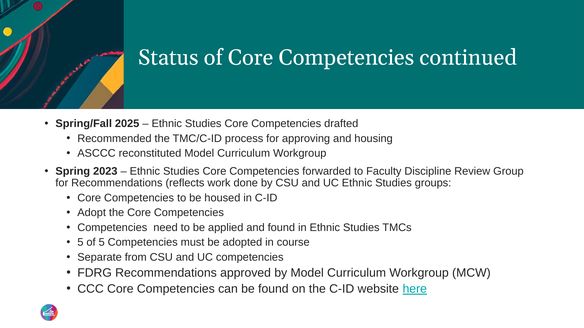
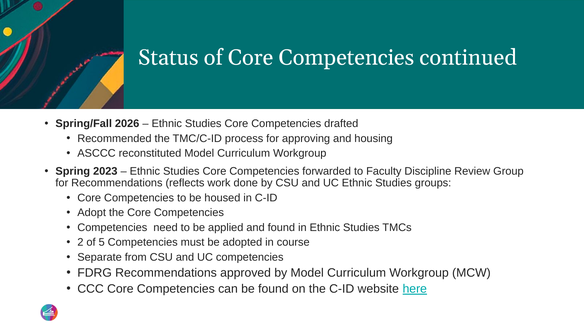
2025: 2025 -> 2026 (127, 124)
5: 5 -> 2 (80, 243)
